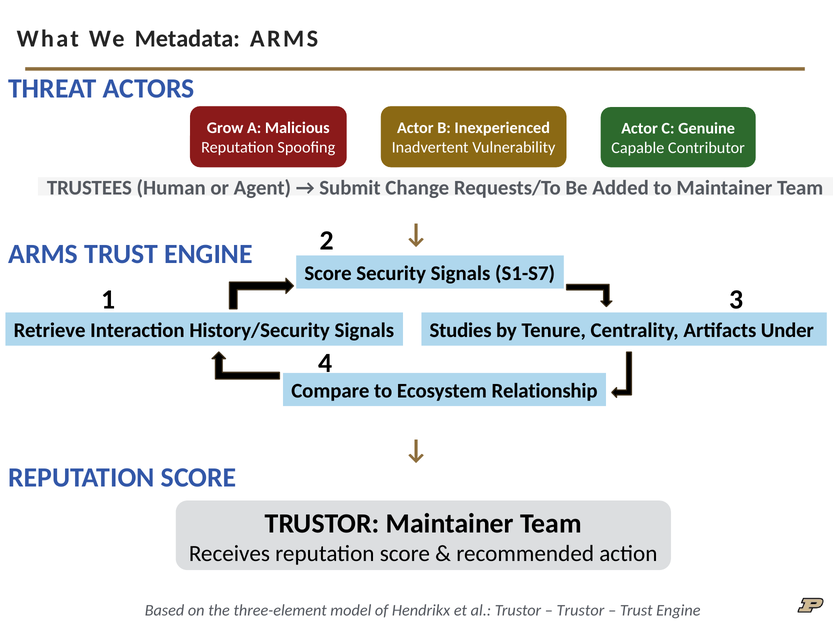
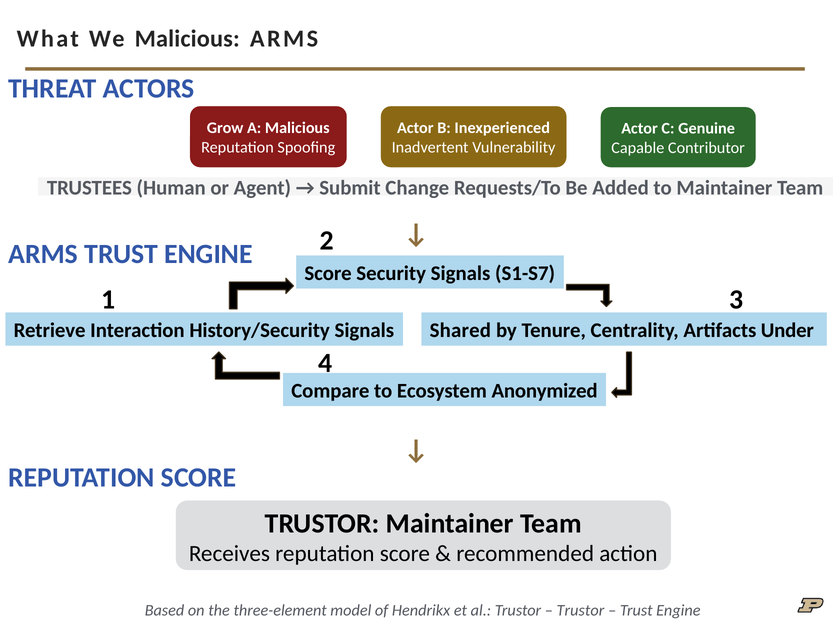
We Metadata: Metadata -> Malicious (187, 39)
Studies: Studies -> Shared (460, 330)
Relationship: Relationship -> Anonymized (545, 391)
